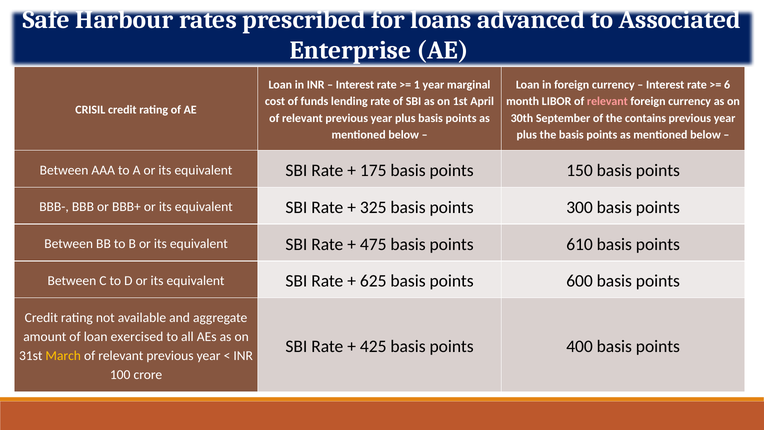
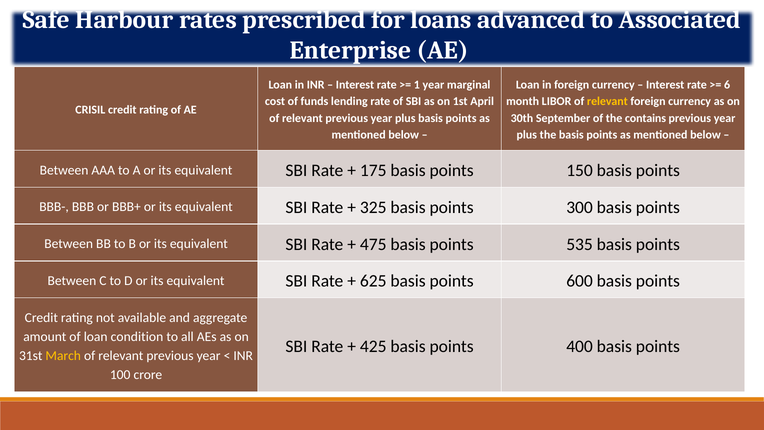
relevant colour: pink -> yellow (607, 101)
610: 610 -> 535 (580, 244)
exercised: exercised -> condition (137, 336)
